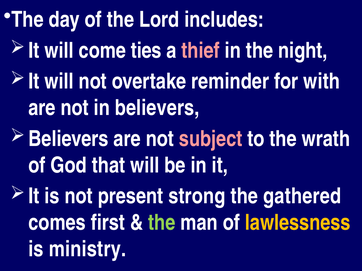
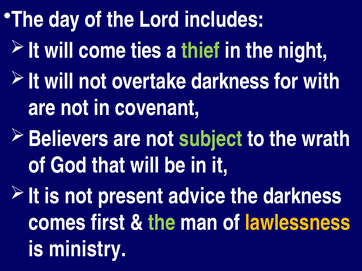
thief colour: pink -> light green (201, 51)
overtake reminder: reminder -> darkness (230, 82)
in believers: believers -> covenant (157, 108)
subject colour: pink -> light green (211, 139)
strong: strong -> advice (197, 197)
the gathered: gathered -> darkness (302, 197)
